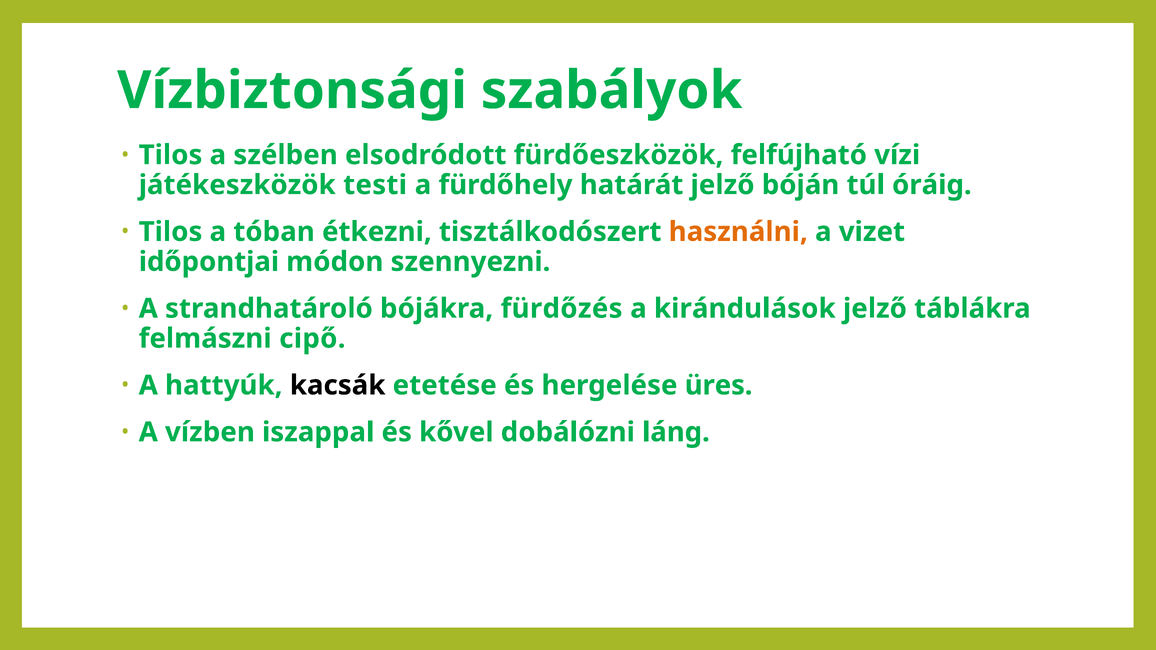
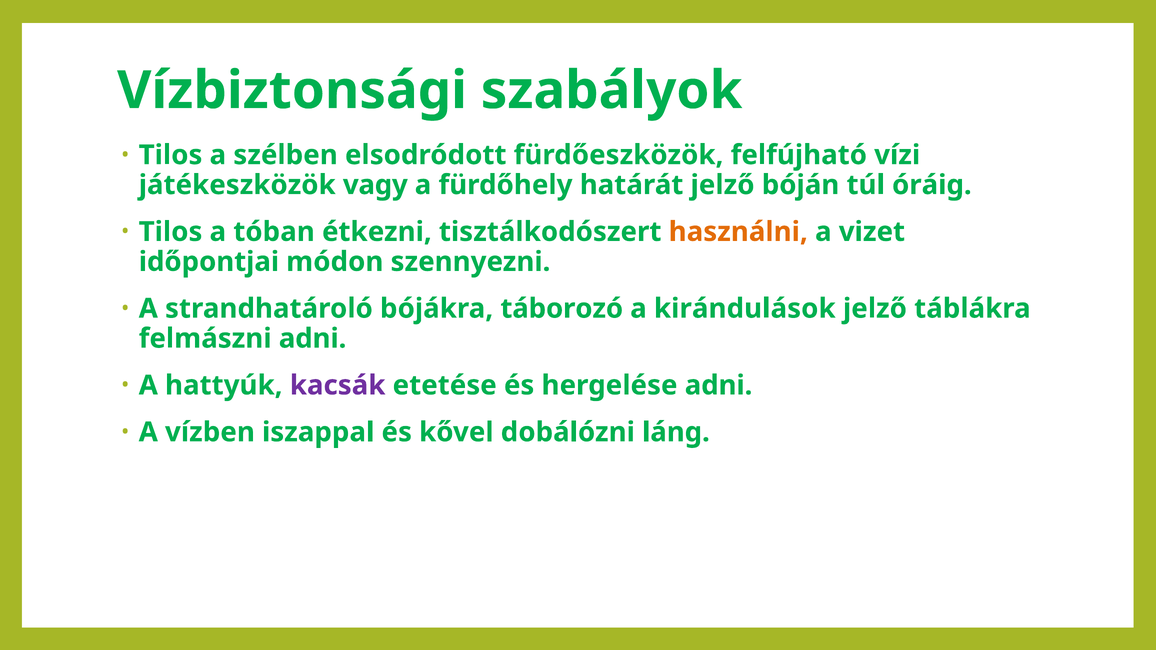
testi: testi -> vagy (375, 185)
fürdőzés: fürdőzés -> táborozó (562, 309)
felmászni cipő: cipő -> adni (313, 339)
kacsák colour: black -> purple (338, 385)
hergelése üres: üres -> adni (719, 385)
